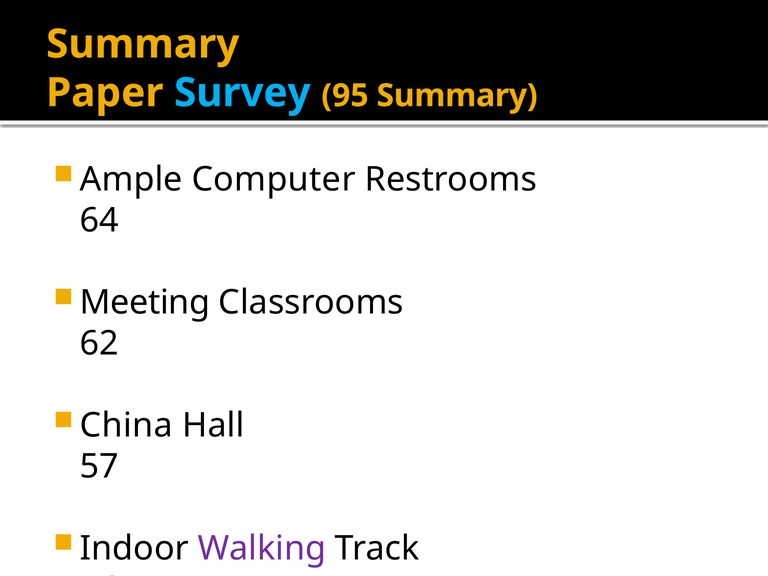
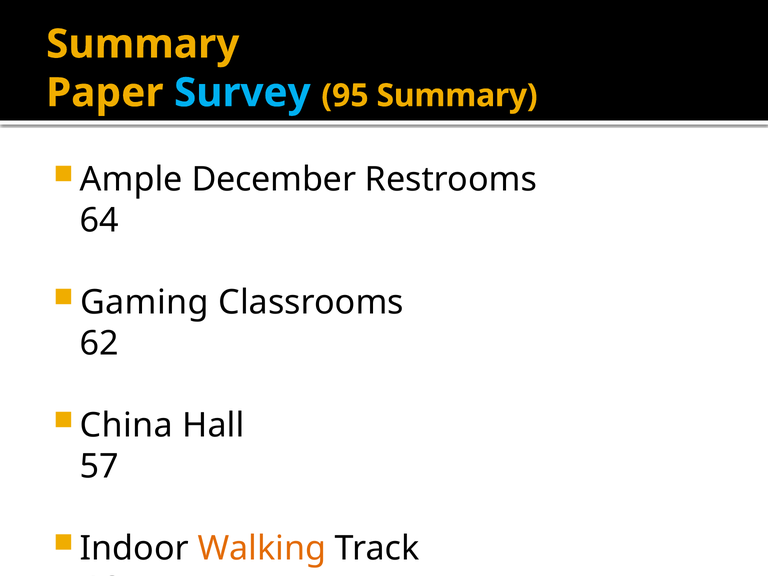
Computer: Computer -> December (274, 180)
Meeting: Meeting -> Gaming (145, 303)
Walking colour: purple -> orange (262, 548)
